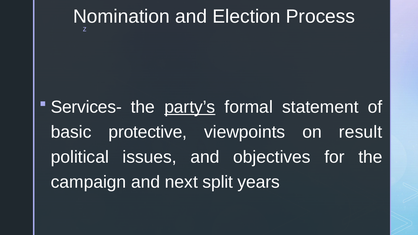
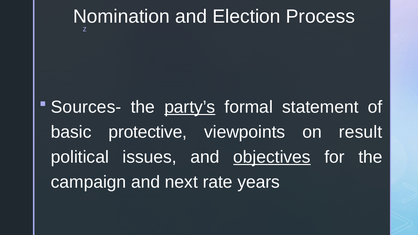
Services-: Services- -> Sources- (86, 107)
objectives underline: none -> present (272, 157)
split: split -> rate (218, 182)
